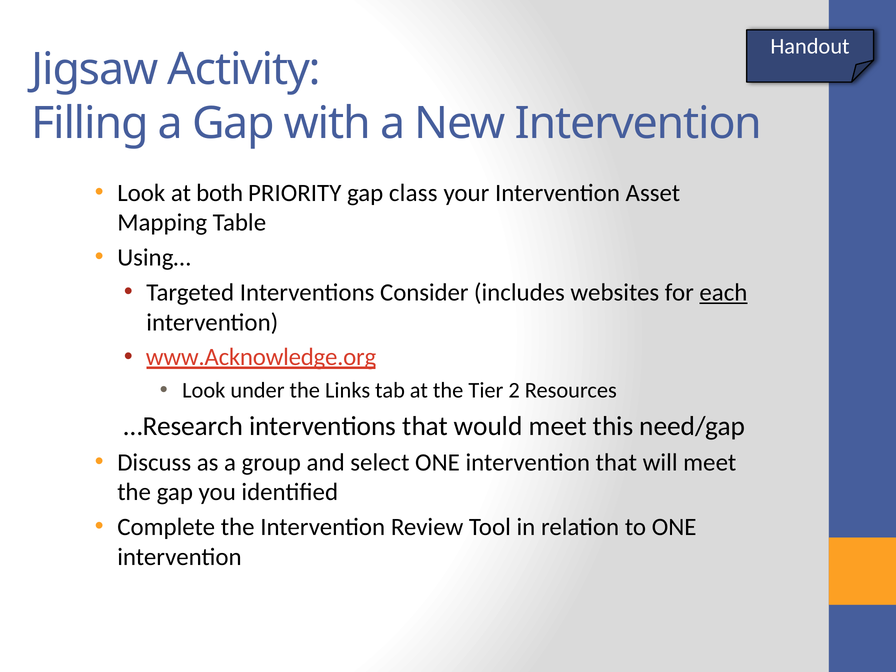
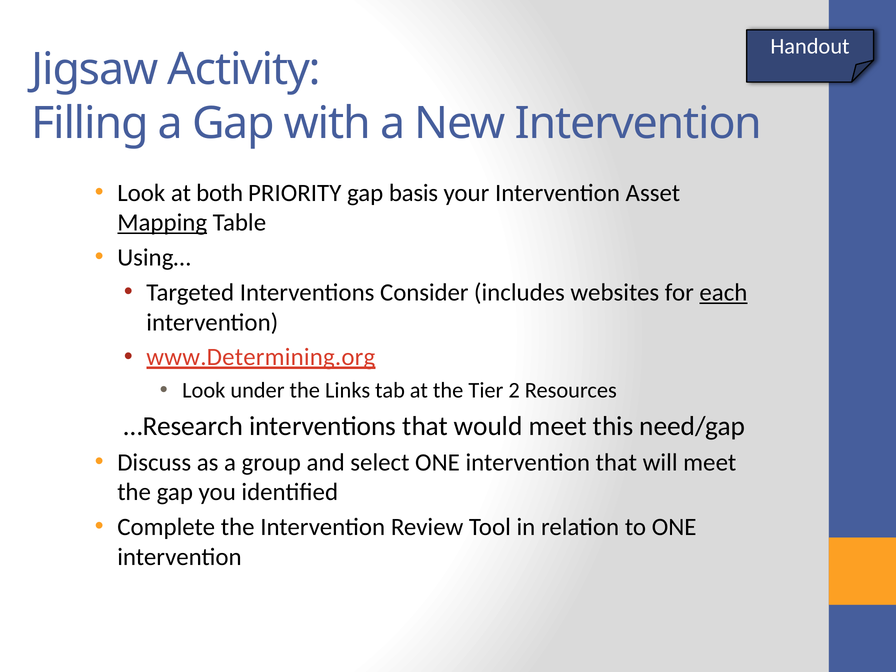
class: class -> basis (413, 193)
Mapping underline: none -> present (162, 223)
www.Acknowledge.org: www.Acknowledge.org -> www.Determining.org (261, 357)
